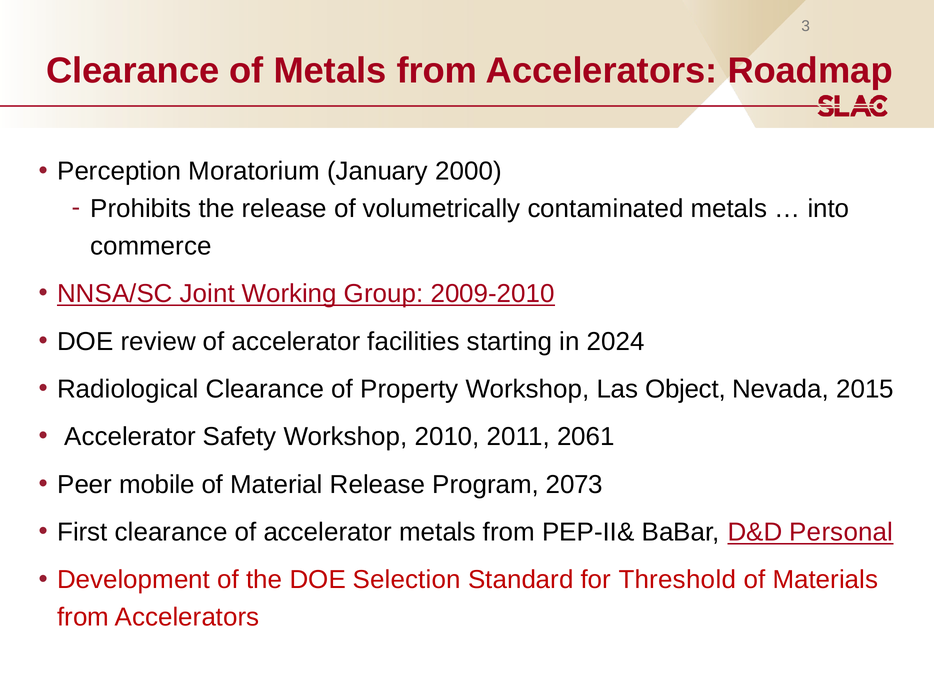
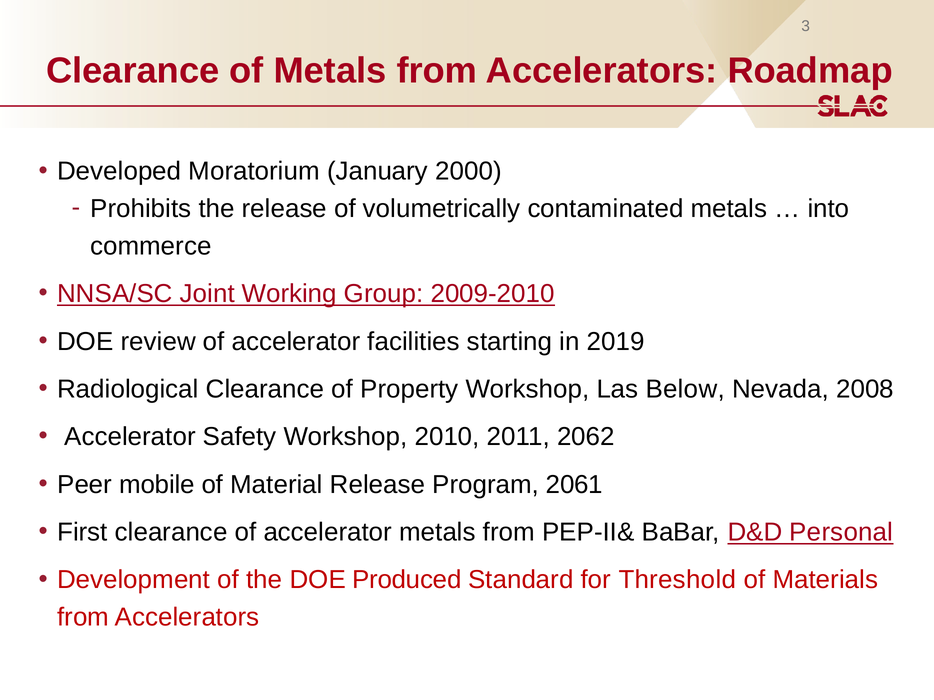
Perception: Perception -> Developed (119, 172)
2024: 2024 -> 2019 (616, 342)
Object: Object -> Below (685, 389)
2015: 2015 -> 2008 (865, 389)
2061: 2061 -> 2062 (586, 437)
2073: 2073 -> 2061 (574, 485)
Selection: Selection -> Produced (407, 580)
